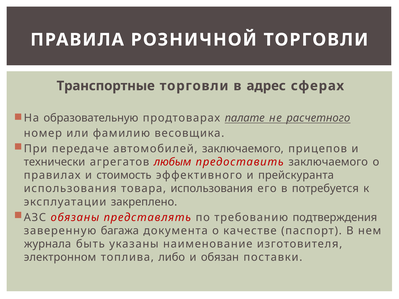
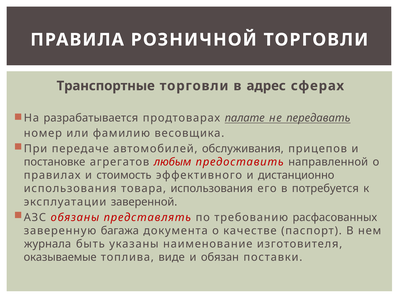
образовательную: образовательную -> разрабатывается (91, 118)
расчетного: расчетного -> передавать (318, 118)
автомобилей заключаемого: заключаемого -> обслуживания (243, 149)
технически: технически -> постановке (55, 162)
предоставить заключаемого: заключаемого -> направленной (328, 162)
прейскуранта: прейскуранта -> дистанционно (296, 175)
закреплено: закреплено -> заверенной (144, 202)
подтверждения: подтверждения -> расфасованных (335, 218)
электронном: электронном -> оказываемые (60, 257)
либо: либо -> виде (172, 257)
